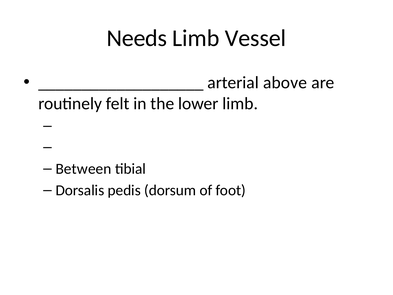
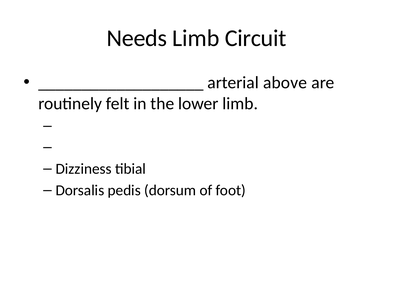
Vessel: Vessel -> Circuit (256, 38)
Between: Between -> Dizziness (84, 169)
